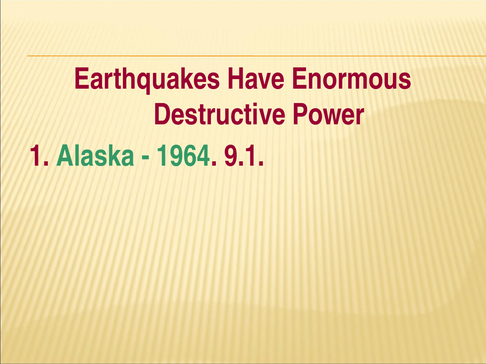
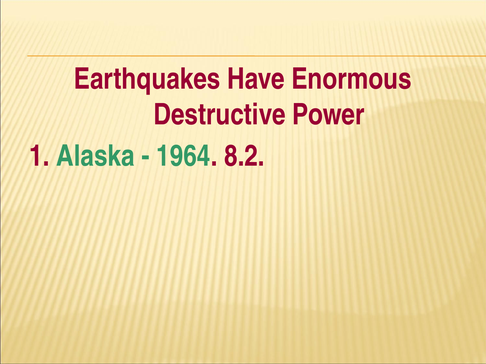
9.1: 9.1 -> 8.2 (244, 156)
